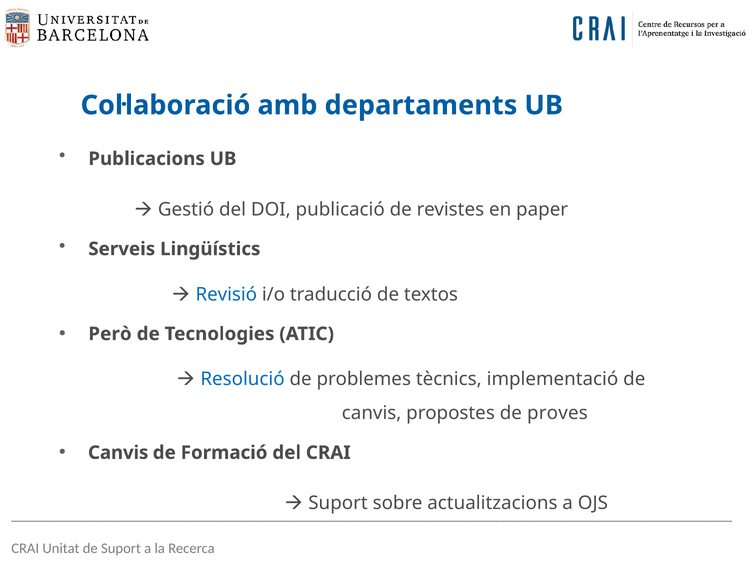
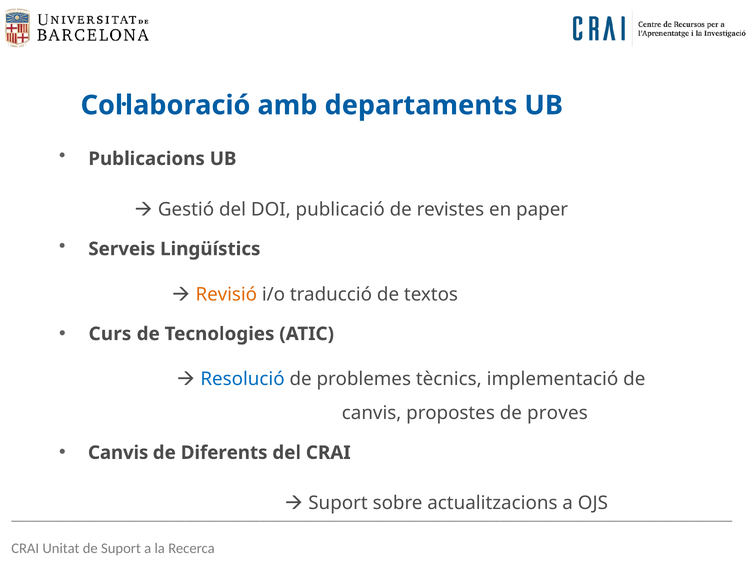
Revisió colour: blue -> orange (226, 294)
Però: Però -> Curs (110, 334)
Formació: Formació -> Diferents (224, 453)
